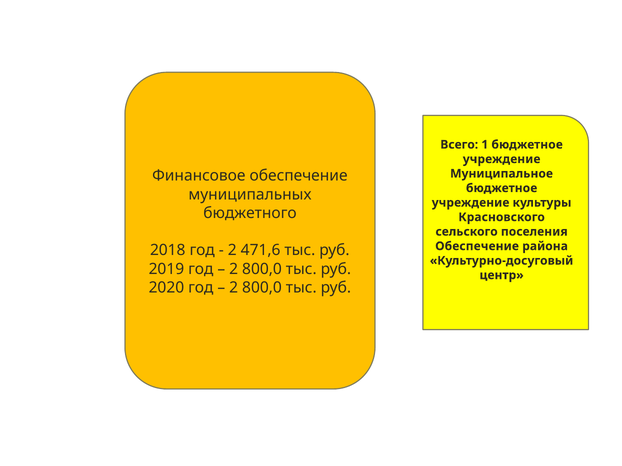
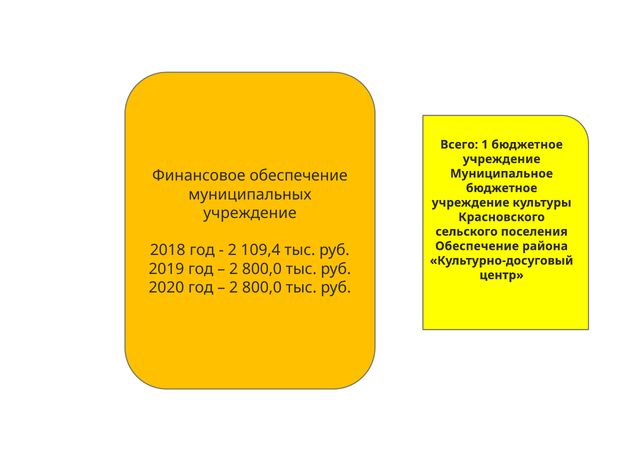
бюджетного: бюджетного -> учреждение (250, 213)
471,6: 471,6 -> 109,4 (261, 251)
